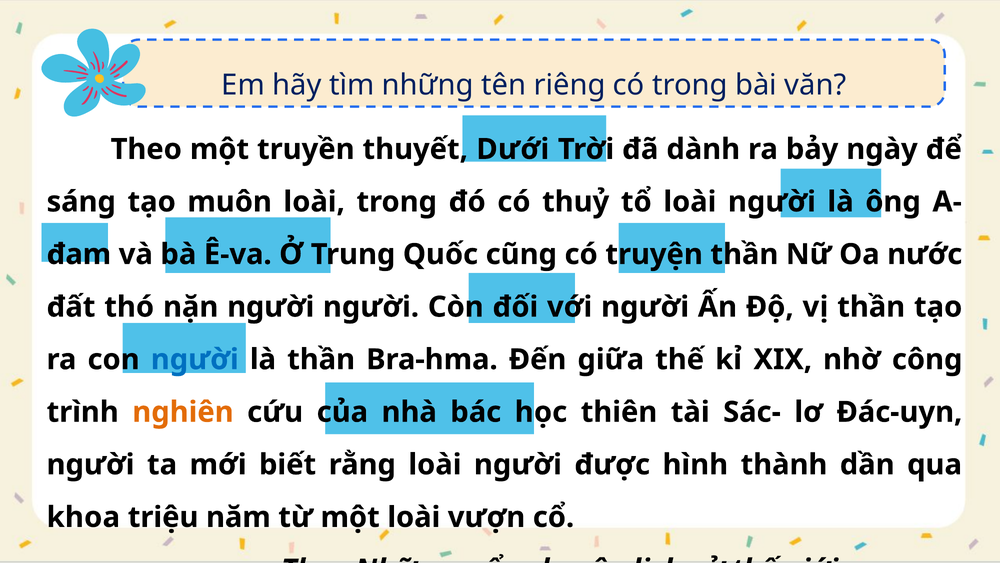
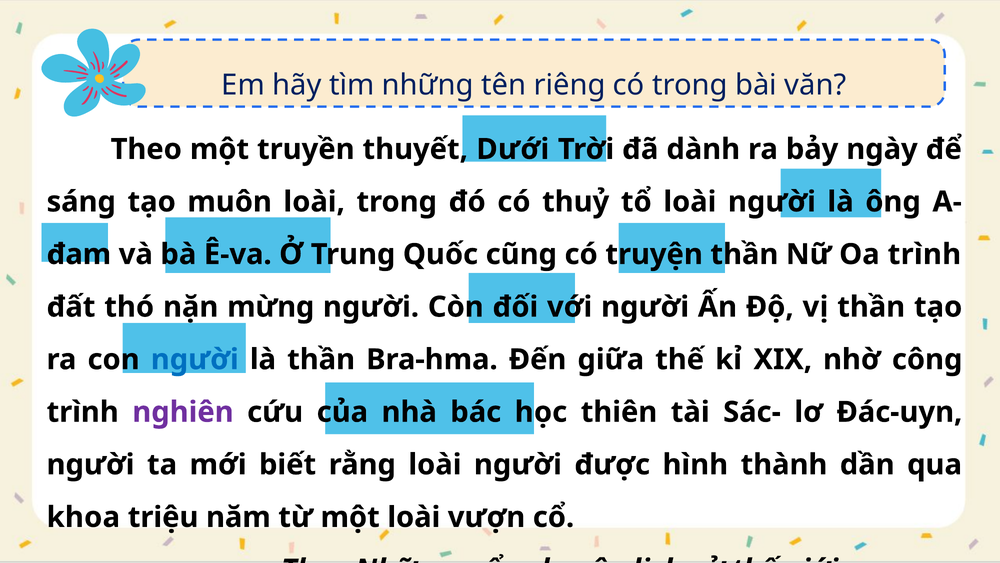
Oa nước: nước -> trình (924, 254)
nặn người: người -> mừng (271, 307)
nghiên colour: orange -> purple (183, 412)
